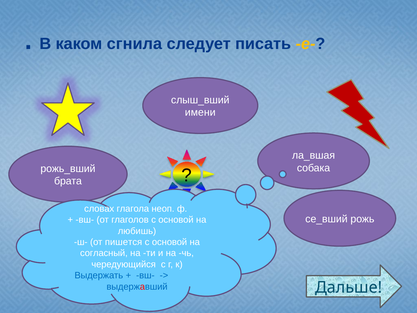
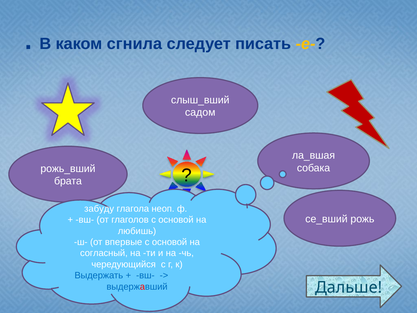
имени: имени -> садом (200, 112)
словах: словах -> забуду (99, 209)
пишется: пишется -> впервые (124, 242)
